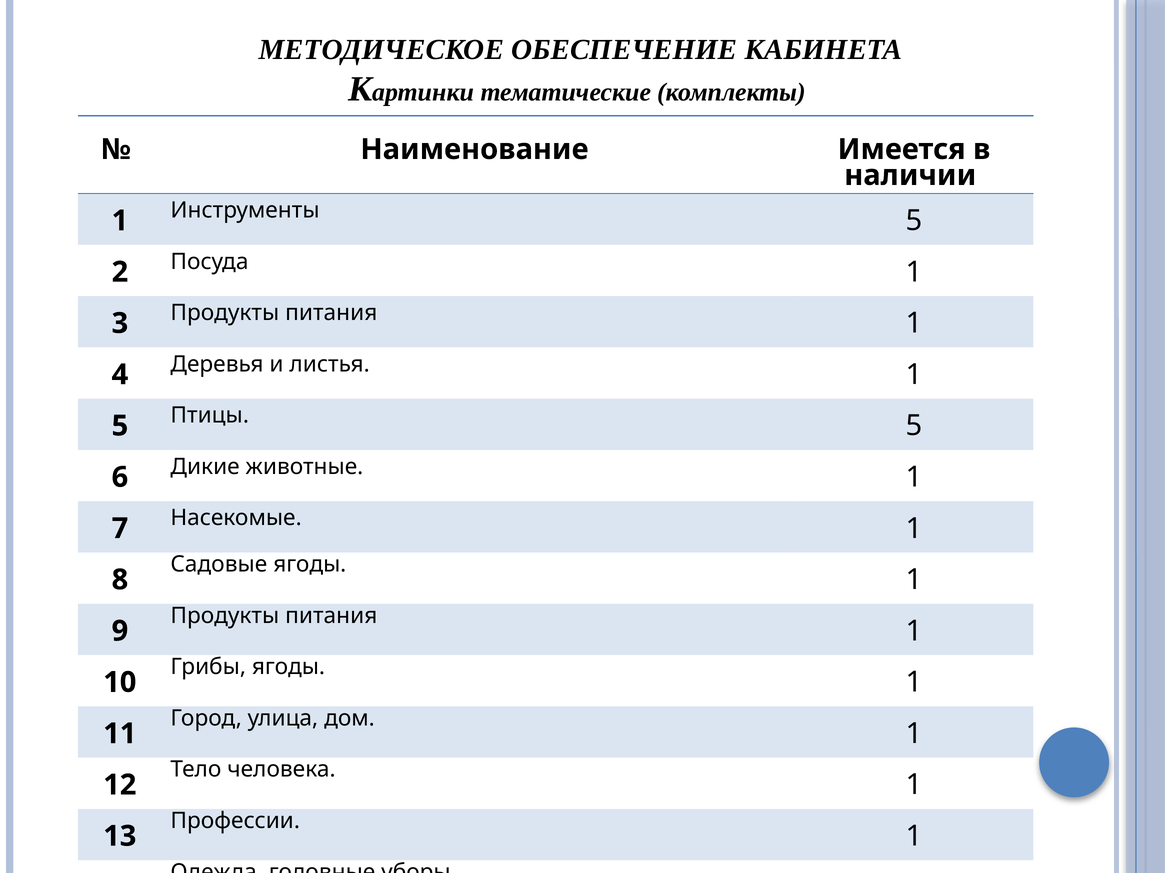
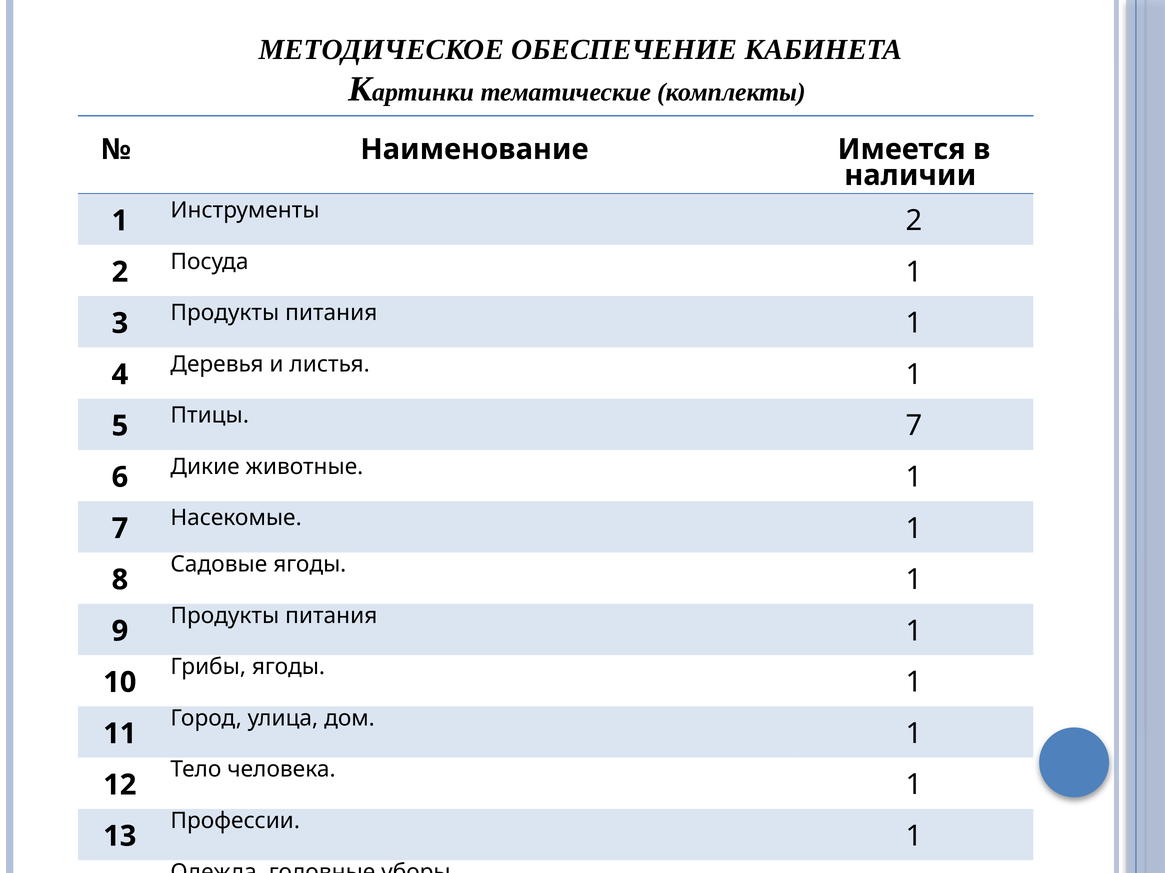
Инструменты 5: 5 -> 2 (914, 221)
Птицы 5: 5 -> 7 (914, 426)
